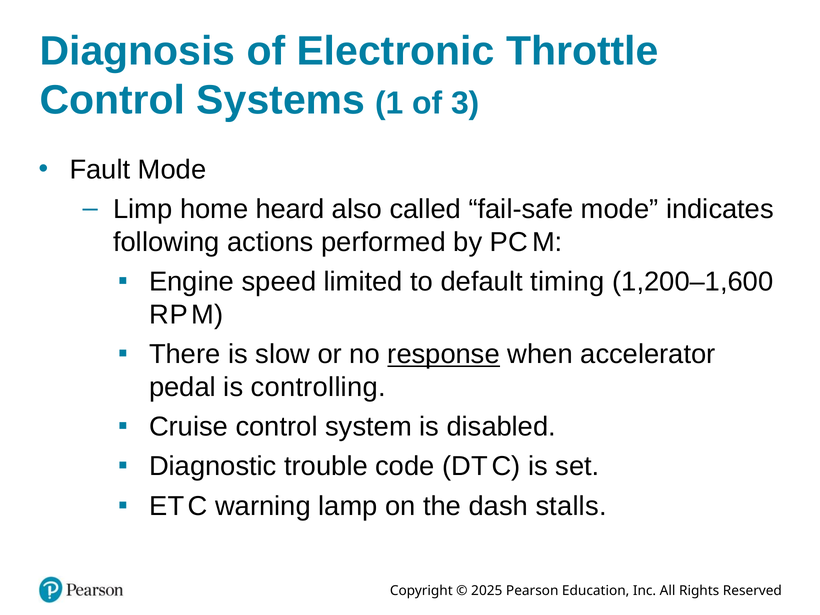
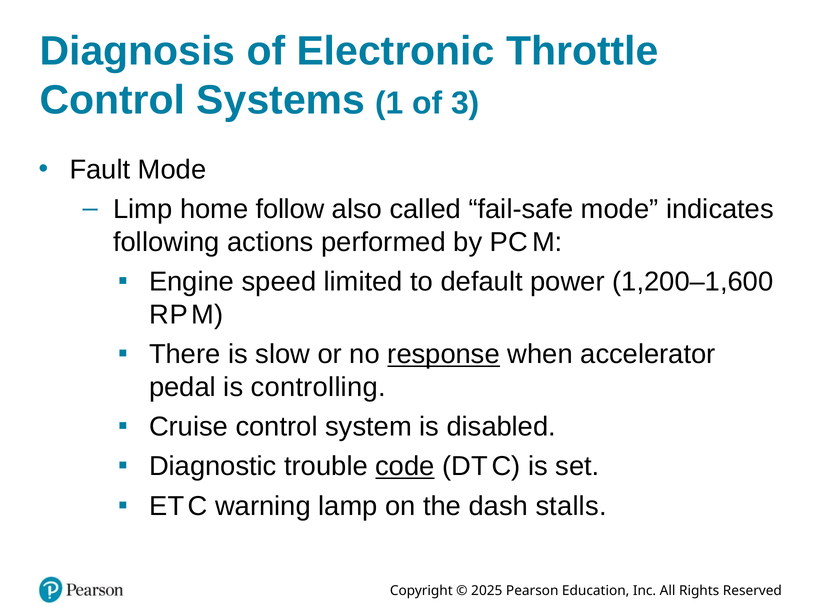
heard: heard -> follow (290, 209)
timing: timing -> power (567, 282)
code underline: none -> present (405, 466)
